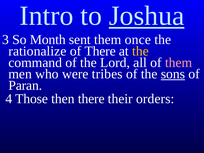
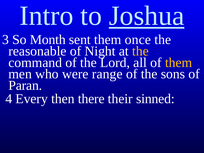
rationalize: rationalize -> reasonable (37, 51)
of There: There -> Night (100, 51)
them colour: pink -> yellow (179, 63)
tribes: tribes -> range (107, 74)
sons underline: present -> none (173, 74)
Those: Those -> Every (32, 99)
orders: orders -> sinned (155, 99)
